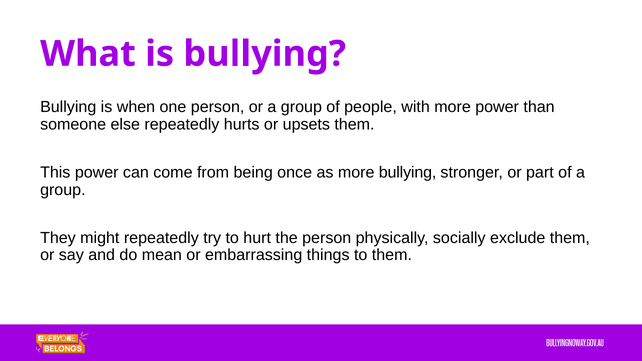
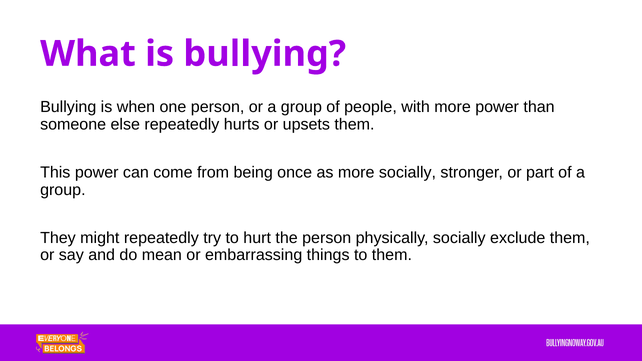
more bullying: bullying -> socially (408, 172)
